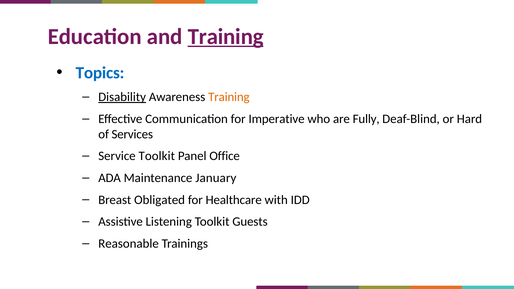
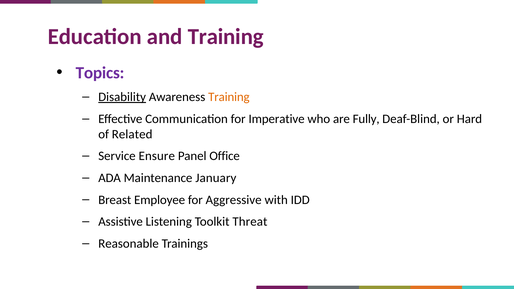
Training underline: present -> none (226, 36)
Topics colour: blue -> purple (100, 73)
Services: Services -> Related (132, 134)
Service Toolkit: Toolkit -> Ensure (157, 156)
Obligated: Obligated -> Employee (160, 200)
Healthcare: Healthcare -> Aggressive (234, 200)
Guests: Guests -> Threat (250, 222)
